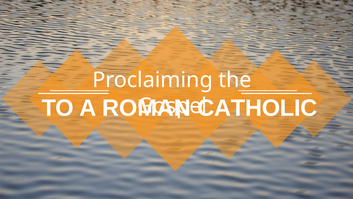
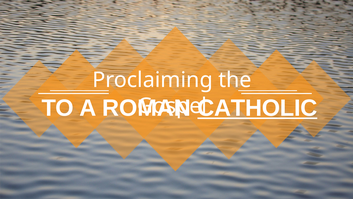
CATHOLIC underline: none -> present (257, 108)
